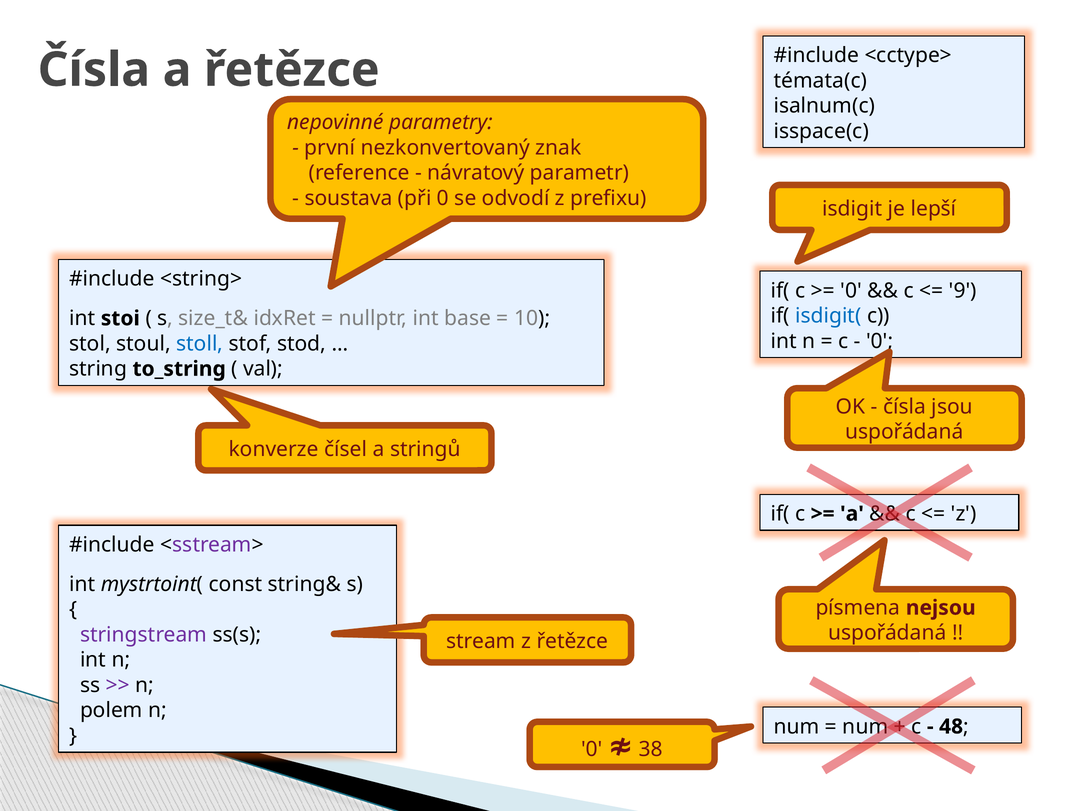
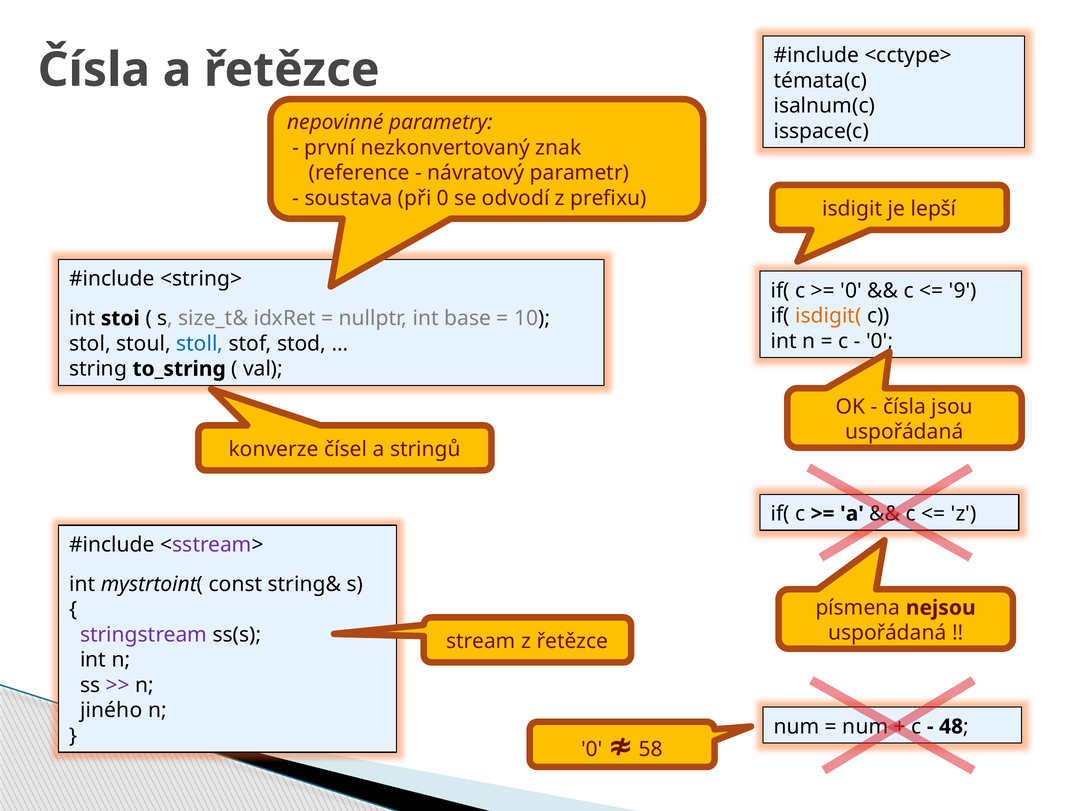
isdigit( colour: blue -> orange (828, 316)
polem: polem -> jiného (111, 711)
38: 38 -> 58 (651, 750)
